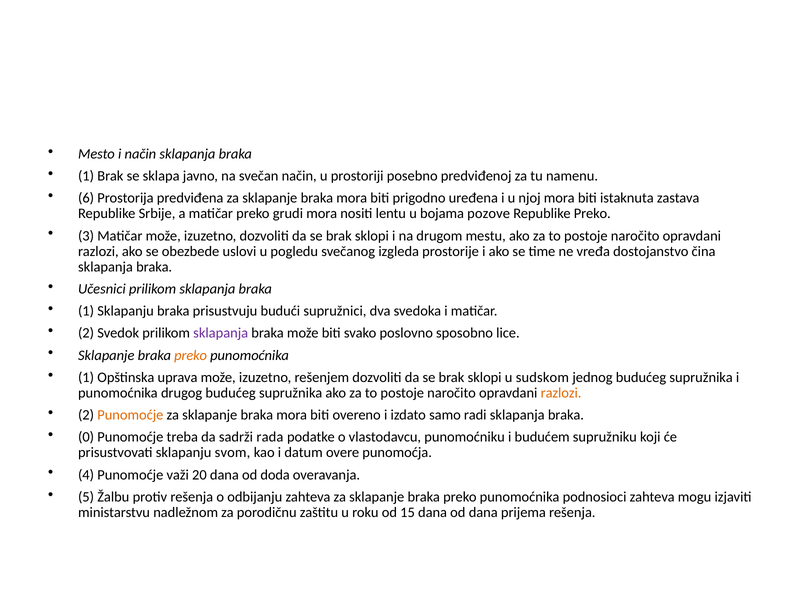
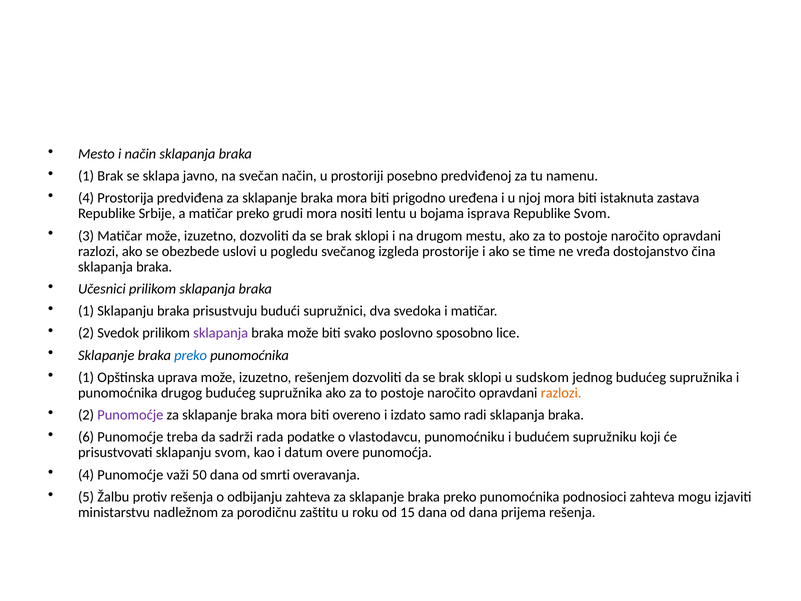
6: 6 -> 4 (86, 198)
pozove: pozove -> isprava (489, 214)
Republike Preko: Preko -> Svom (592, 214)
preko colour: orange -> blue (191, 355)
Punomoćje colour: orange -> purple (130, 415)
0: 0 -> 6 (86, 437)
20: 20 -> 50 (199, 475)
doda: doda -> smrti (275, 475)
